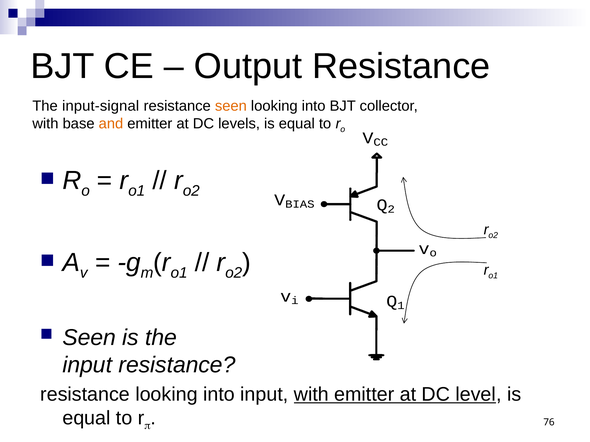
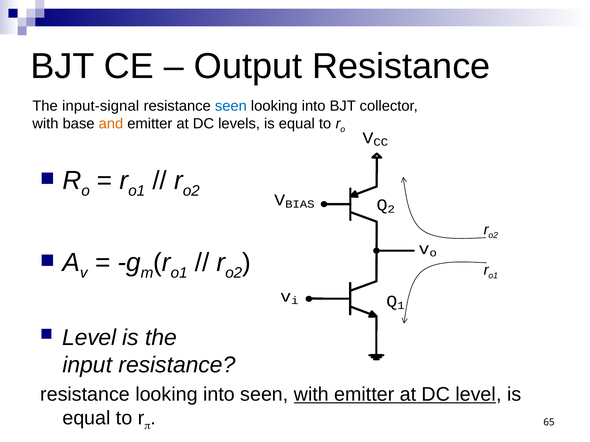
seen colour: orange -> blue (231, 106)
Seen: Seen -> Level (89, 338)
into input: input -> seen (264, 395)
76: 76 -> 65 (549, 423)
